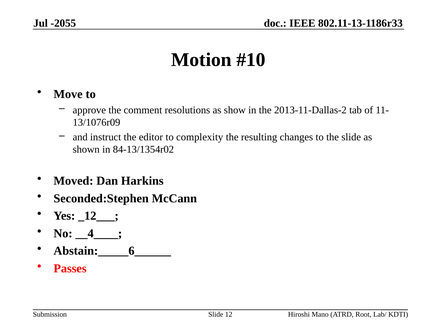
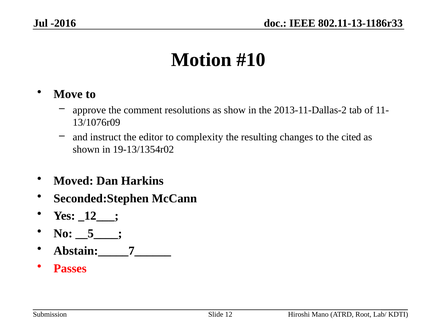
-2055: -2055 -> -2016 (63, 23)
the slide: slide -> cited (351, 137)
84-13/1354r02: 84-13/1354r02 -> 19-13/1354r02 (143, 149)
__4____: __4____ -> __5____ (99, 233)
Abstain:_____6______: Abstain:_____6______ -> Abstain:_____7______ (112, 251)
